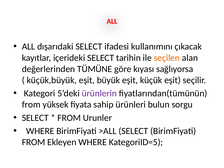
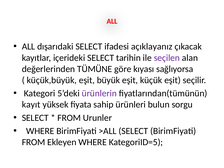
kullanımını: kullanımını -> açıklayanız (152, 47)
seçilen colour: orange -> purple (167, 58)
from: from -> kayıt (31, 105)
